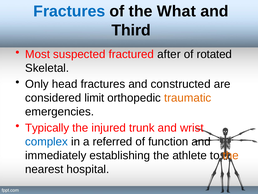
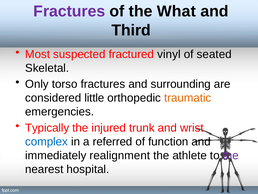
Fractures colour: blue -> purple (69, 11)
after: after -> vinyl (169, 54)
rotated: rotated -> seated (214, 54)
head: head -> torso (65, 84)
constructed: constructed -> surrounding (181, 84)
limit: limit -> little (94, 98)
establishing: establishing -> realignment (120, 155)
the colour: orange -> purple (231, 155)
